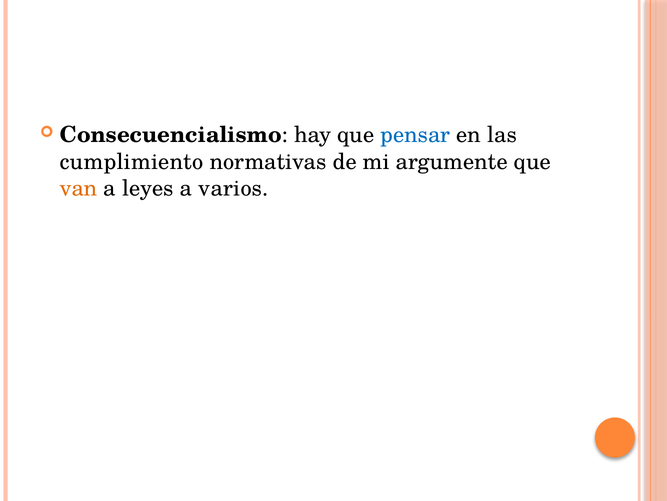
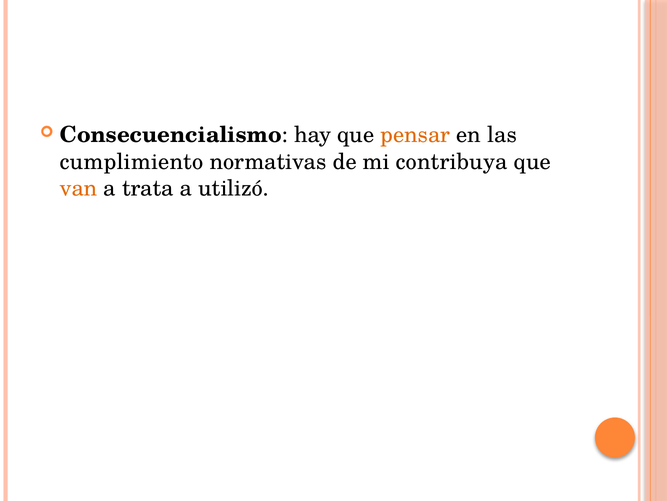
pensar colour: blue -> orange (415, 135)
argumente: argumente -> contribuya (452, 162)
leyes: leyes -> trata (148, 188)
varios: varios -> utilizó (234, 188)
